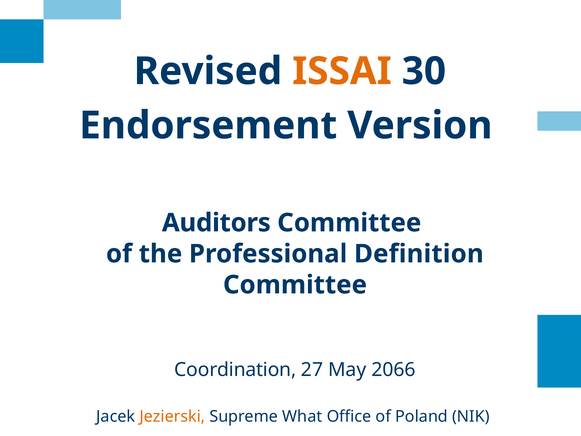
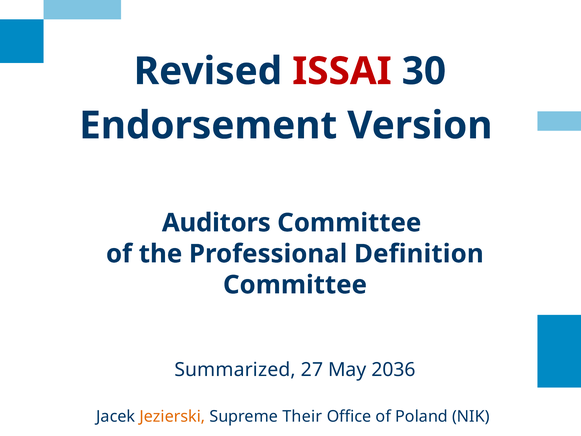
ISSAI colour: orange -> red (342, 71)
Coordination: Coordination -> Summarized (235, 369)
2066: 2066 -> 2036 (394, 369)
What: What -> Their (302, 416)
